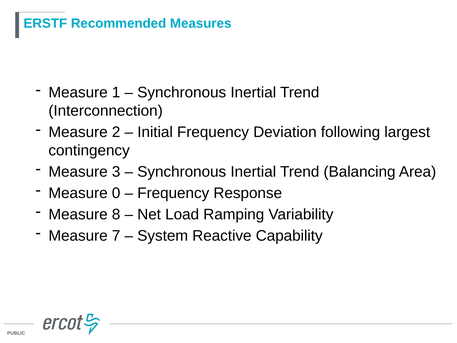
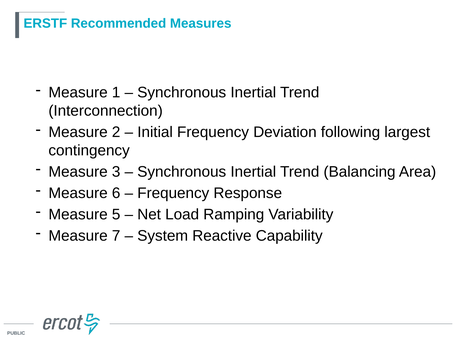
0: 0 -> 6 (116, 193)
8: 8 -> 5 (116, 214)
